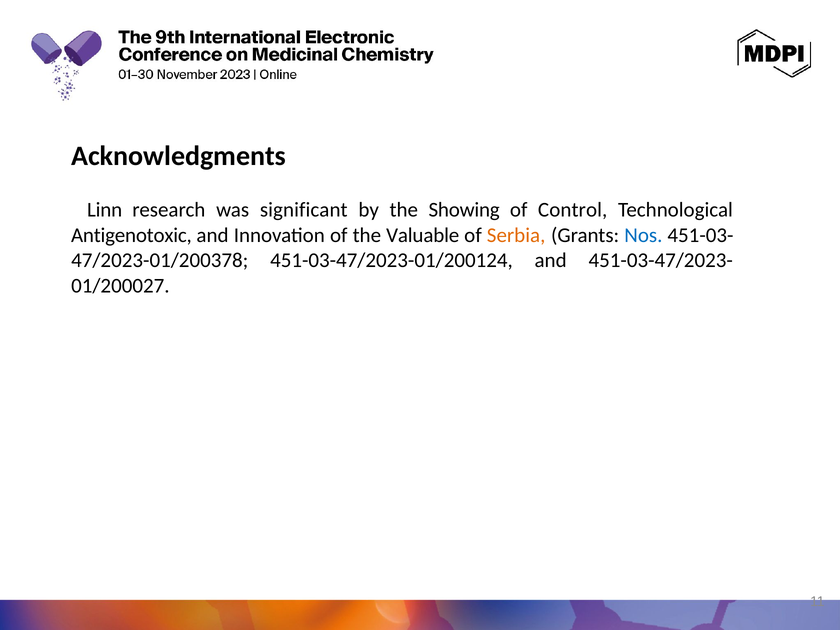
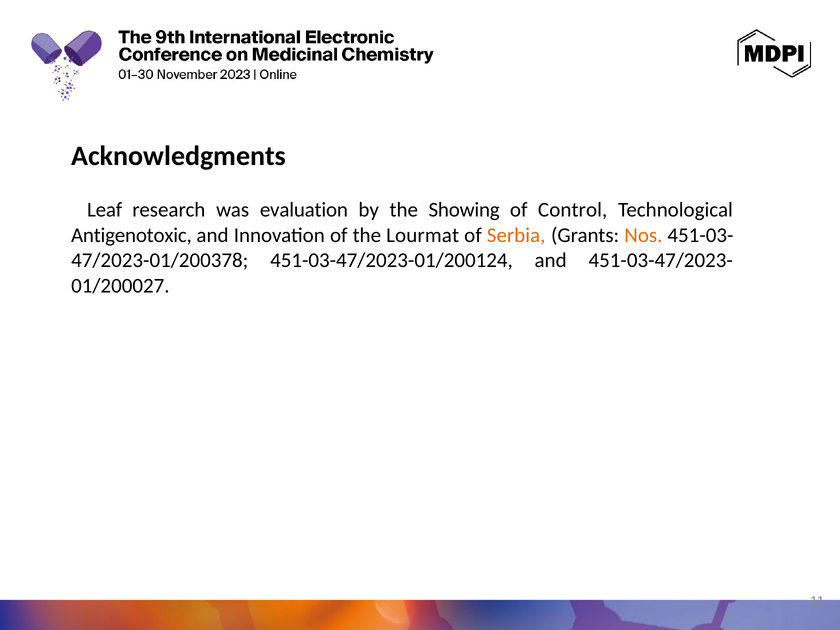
Linn: Linn -> Leaf (105, 210)
significant: significant -> evaluation (304, 210)
Valuable: Valuable -> Lourmat (423, 235)
Nos colour: blue -> orange (643, 235)
